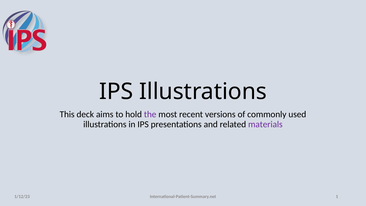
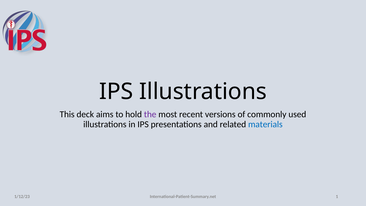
materials colour: purple -> blue (265, 124)
